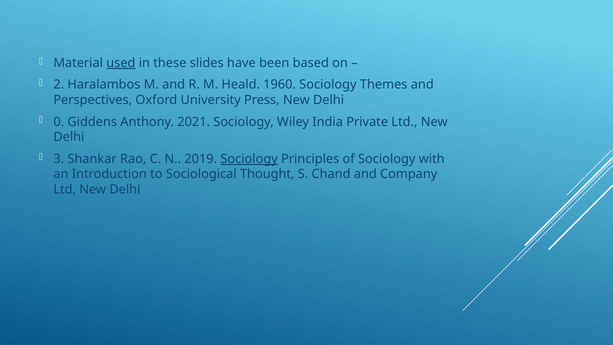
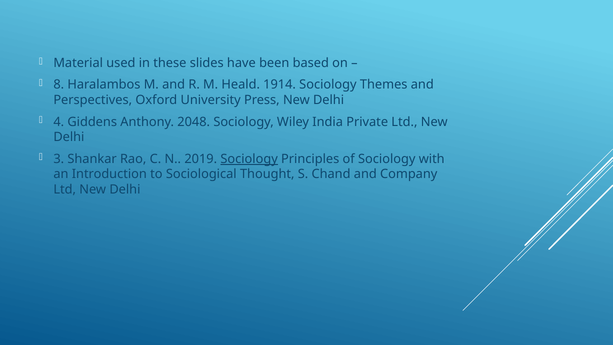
used underline: present -> none (121, 63)
2: 2 -> 8 (59, 85)
1960: 1960 -> 1914 (280, 85)
0: 0 -> 4 (59, 122)
2021: 2021 -> 2048 (194, 122)
